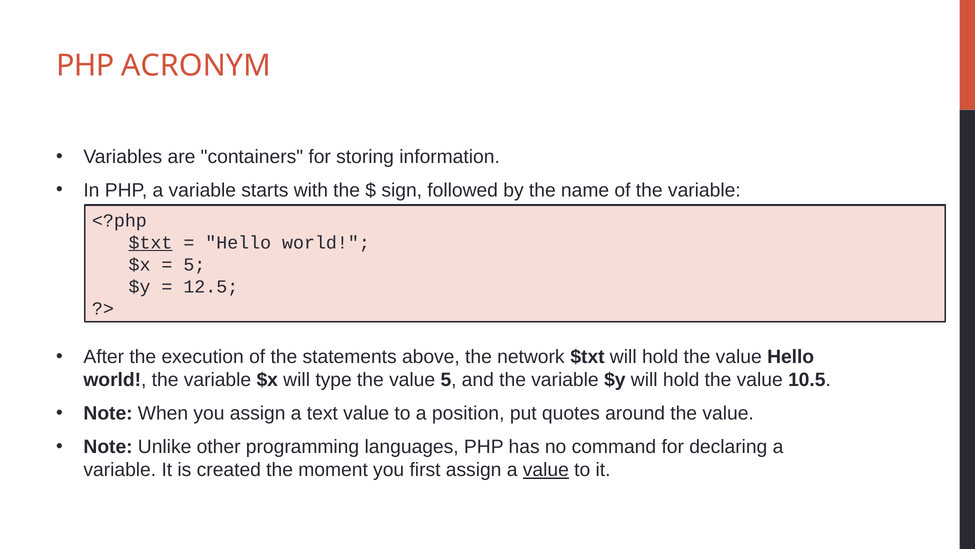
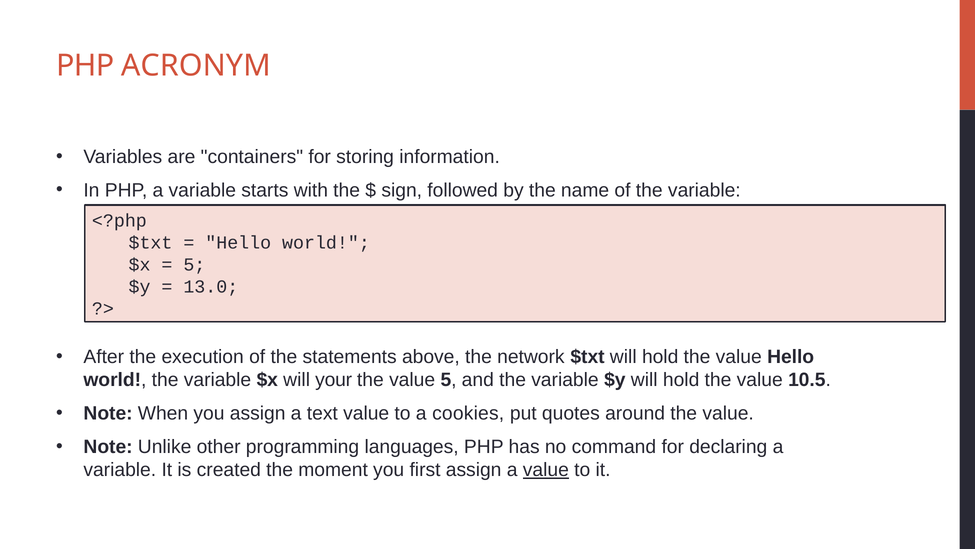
$txt underline: present -> none (150, 243)
12.5: 12.5 -> 13.0 (211, 286)
type: type -> your (334, 380)
position: position -> cookies (468, 413)
